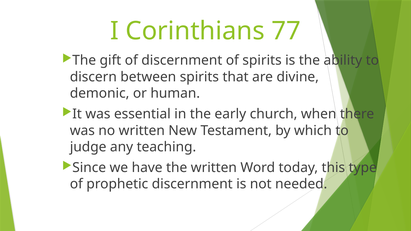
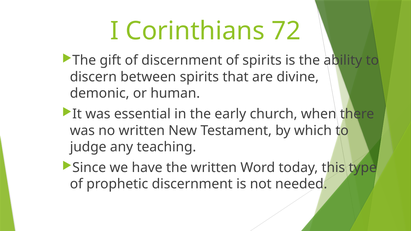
77: 77 -> 72 (286, 31)
